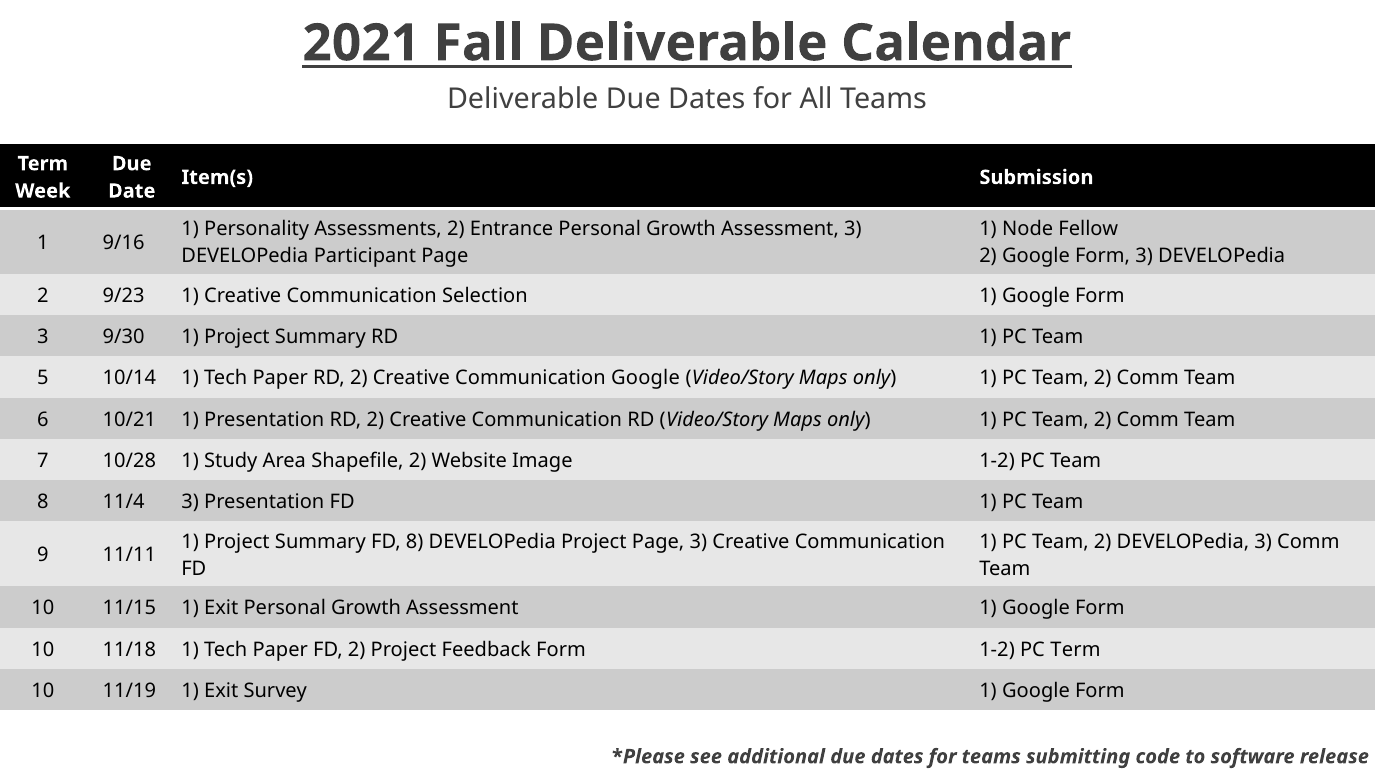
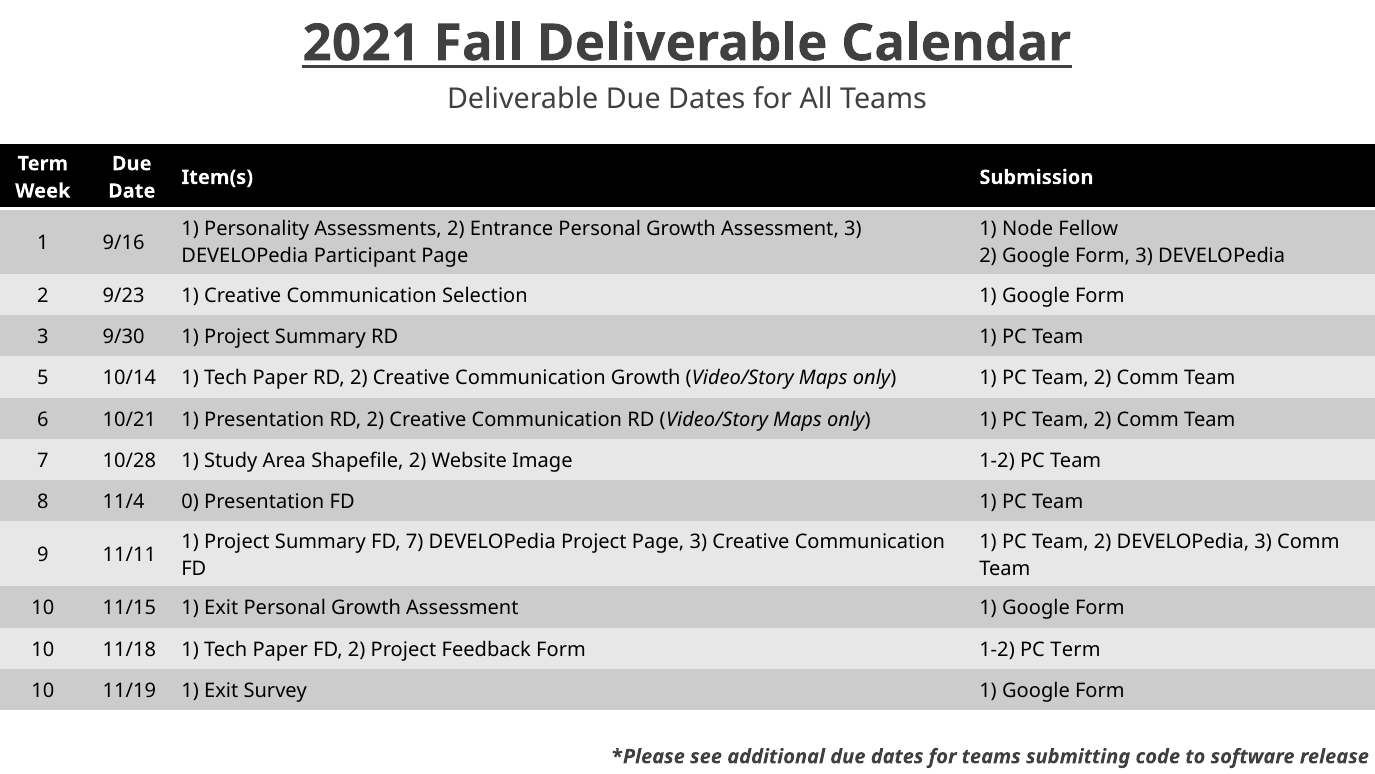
Communication Google: Google -> Growth (646, 378)
11/4 3: 3 -> 0 (190, 502)
FD 8: 8 -> 7 (415, 541)
